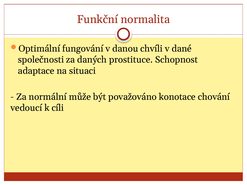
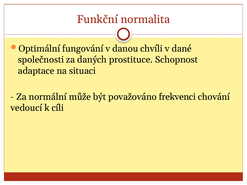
konotace: konotace -> frekvenci (177, 97)
